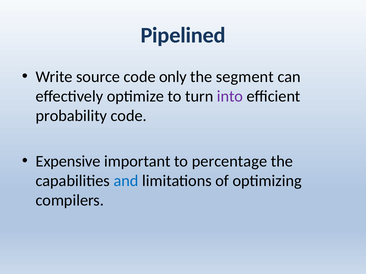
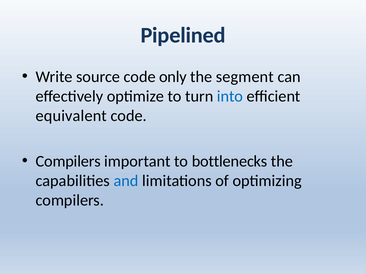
into colour: purple -> blue (230, 96)
probability: probability -> equivalent (71, 116)
Expensive: Expensive -> Compilers (68, 161)
percentage: percentage -> bottlenecks (230, 161)
